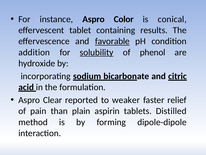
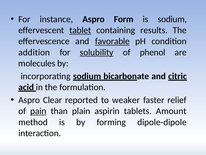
Color: Color -> Form (124, 19)
is conical: conical -> sodium (172, 19)
tablet underline: none -> present (80, 30)
hydroxide: hydroxide -> molecules (37, 63)
pain underline: none -> present (38, 111)
Distilled: Distilled -> Amount (171, 111)
